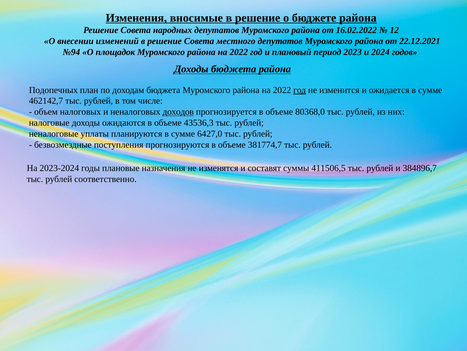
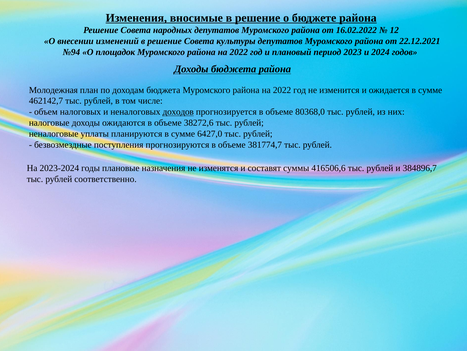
местного: местного -> культуры (236, 41)
Подопечных: Подопечных -> Молодежная (53, 90)
год underline: present -> none (300, 90)
43536,3: 43536,3 -> 38272,6 (199, 123)
411506,5: 411506,5 -> 416506,6 (329, 168)
